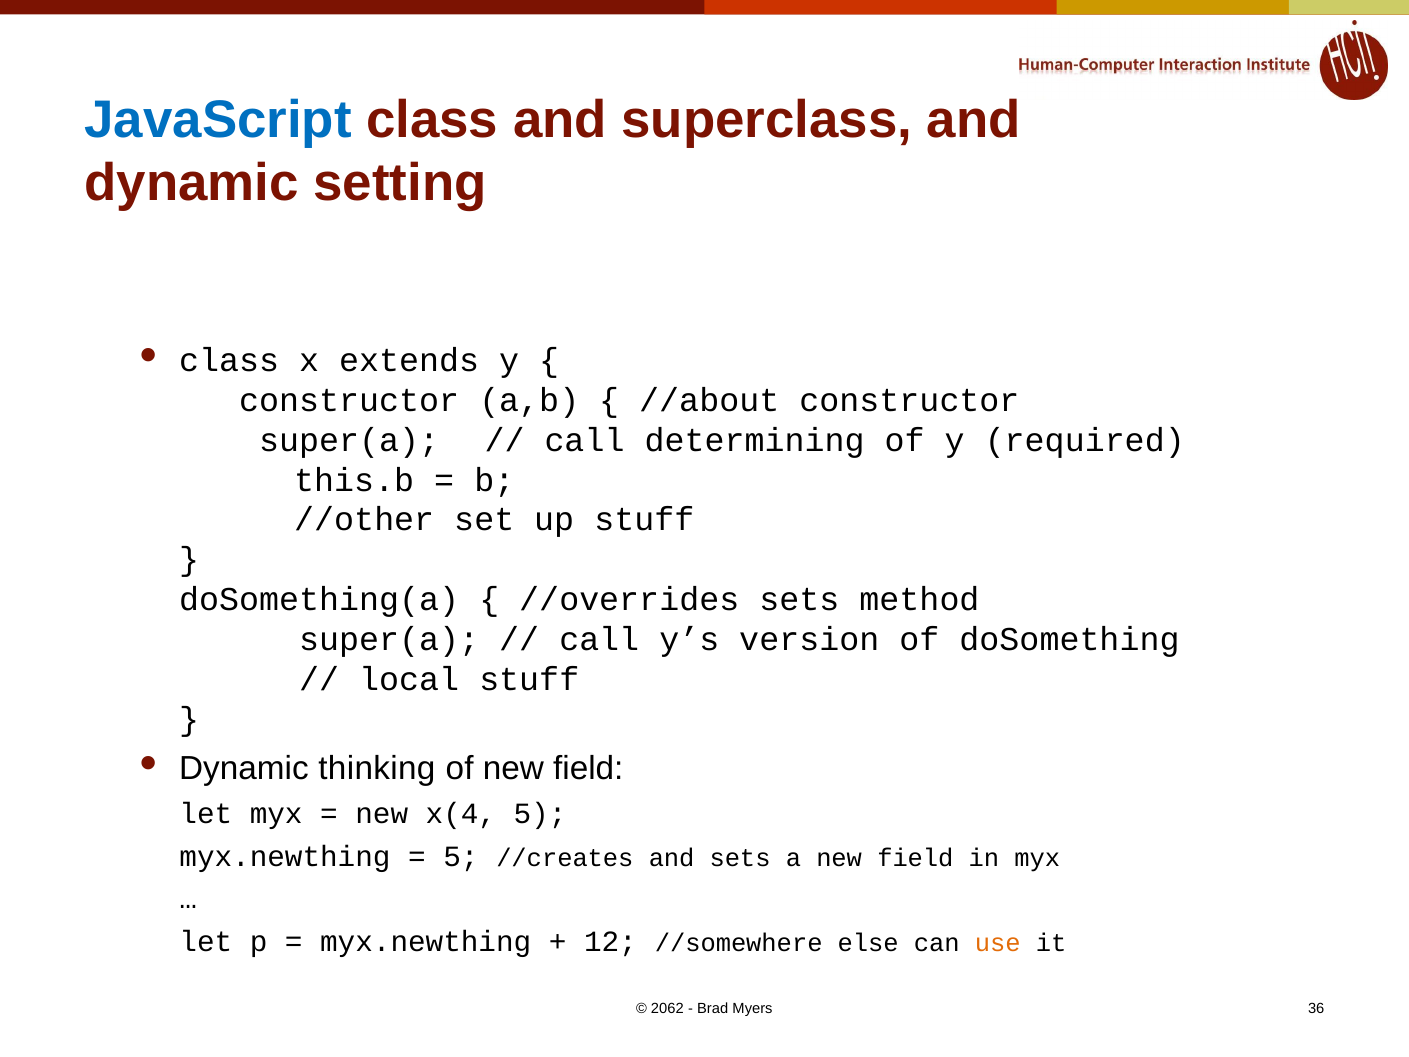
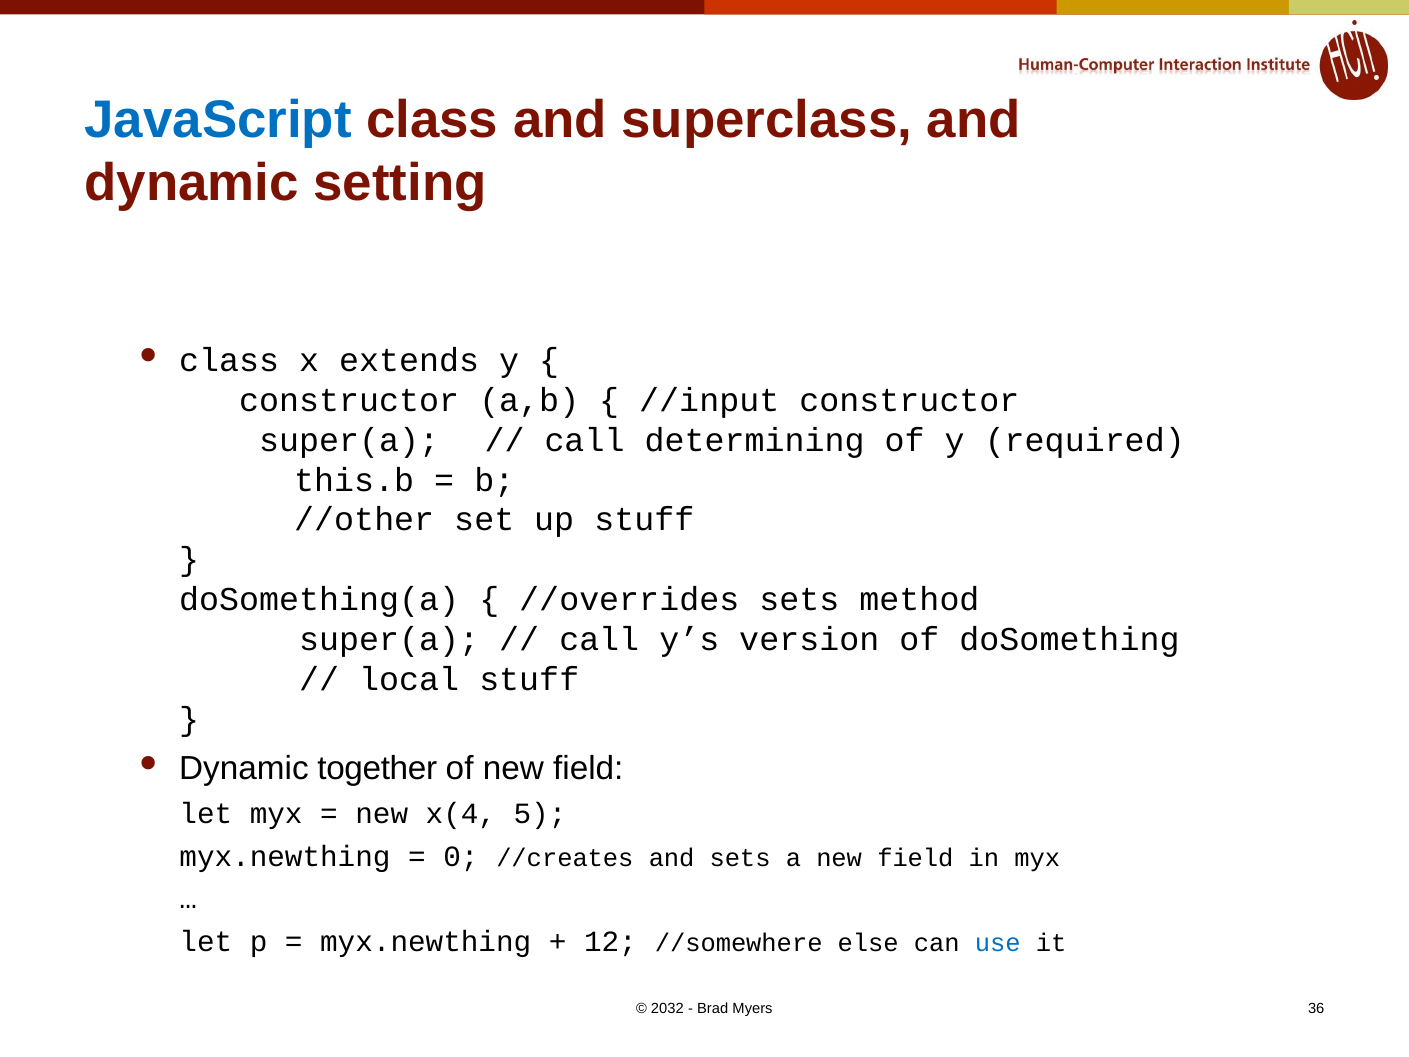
//about: //about -> //input (709, 400)
thinking: thinking -> together (377, 768)
5: 5 -> 0 (461, 856)
use colour: orange -> blue (998, 943)
2062: 2062 -> 2032 (667, 1008)
